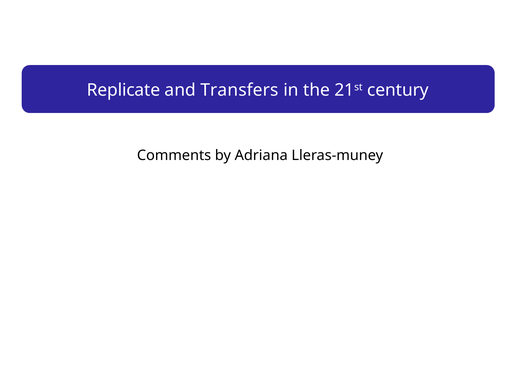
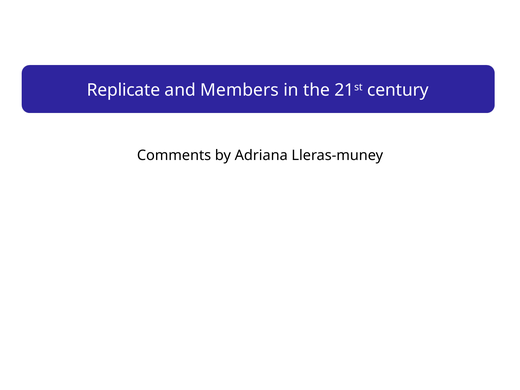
Transfers: Transfers -> Members (240, 90)
